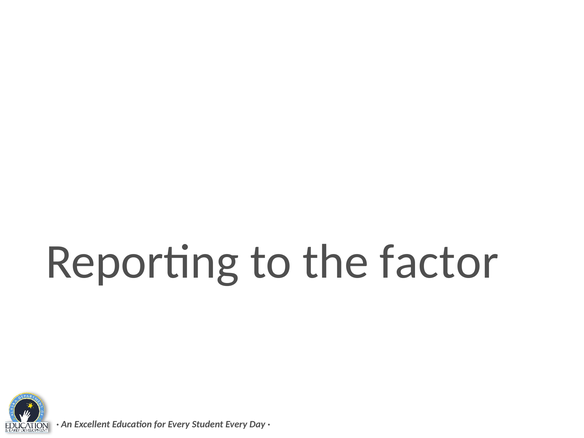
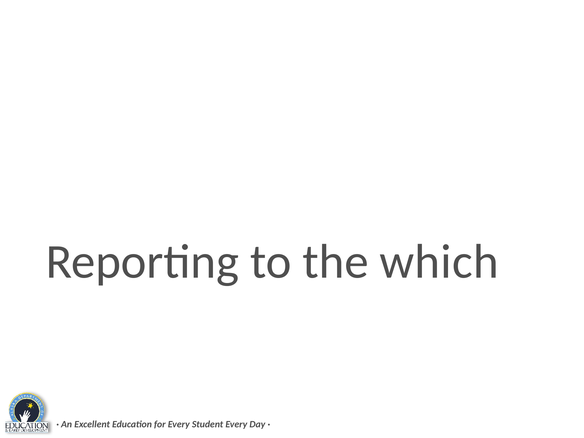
factor: factor -> which (439, 262)
